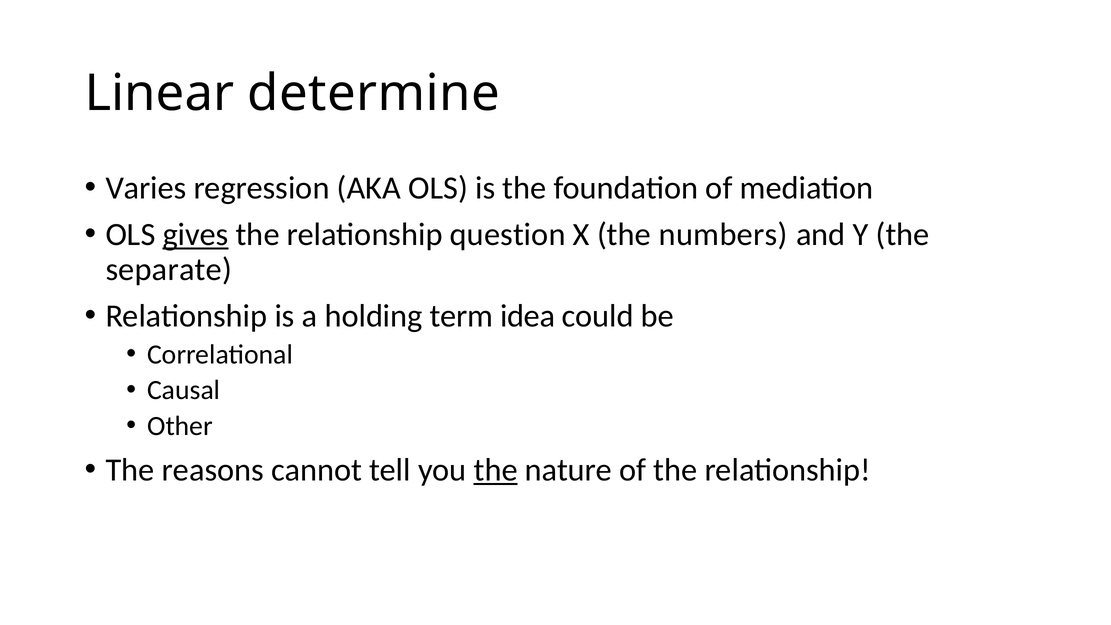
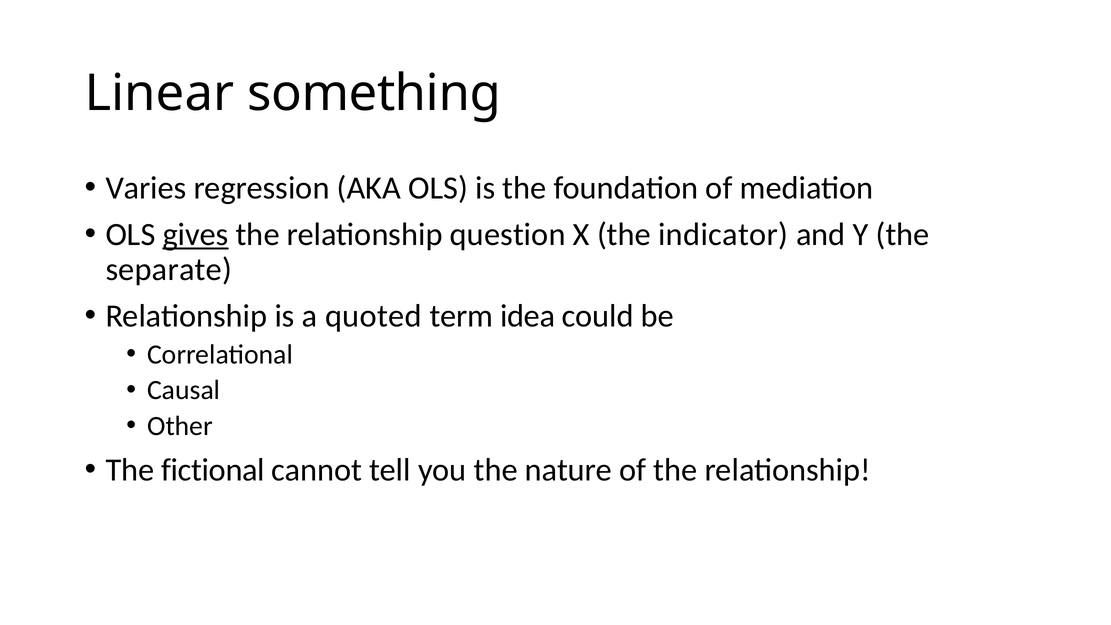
determine: determine -> something (374, 93)
numbers: numbers -> indicator (723, 234)
holding: holding -> quoted (373, 316)
reasons: reasons -> fictional (213, 470)
the underline: present -> none (496, 470)
